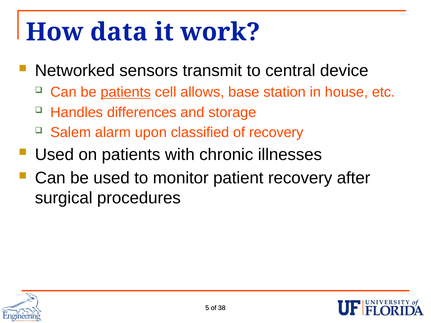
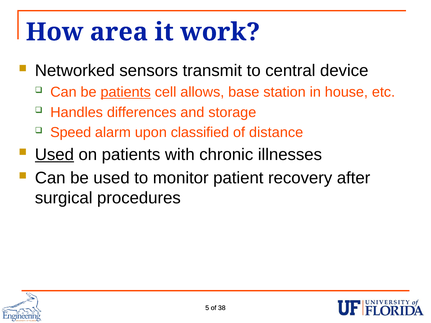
data: data -> area (119, 32)
Salem: Salem -> Speed (71, 132)
of recovery: recovery -> distance (276, 132)
Used underline: none -> present (54, 155)
